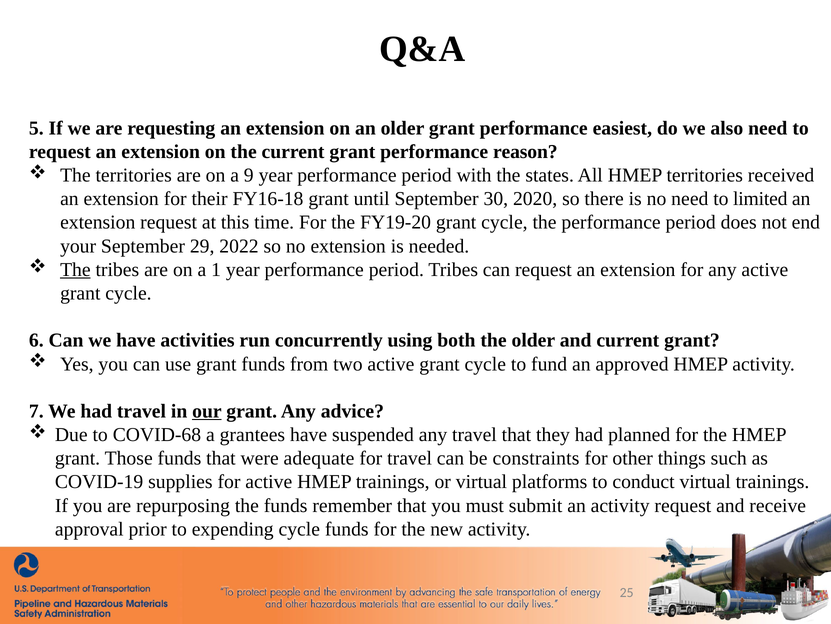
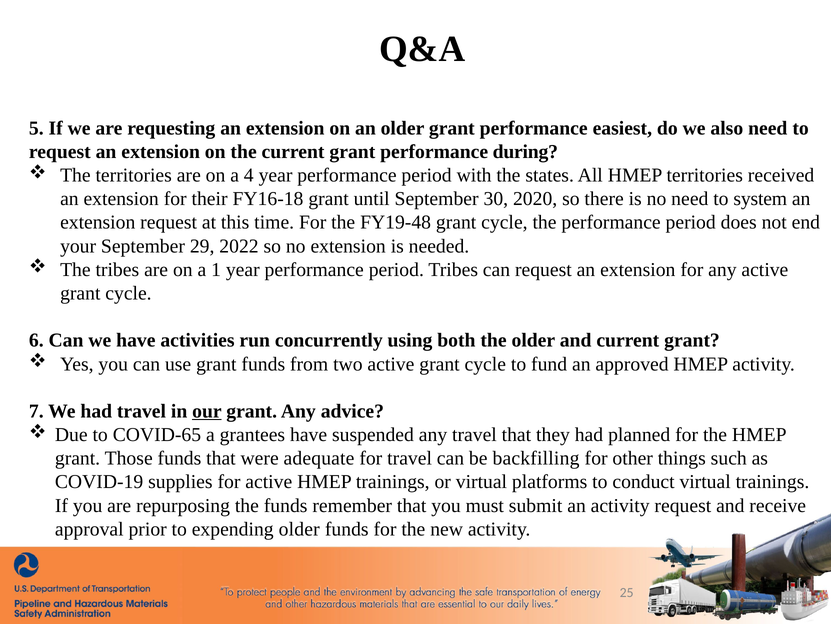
reason: reason -> during (525, 152)
9: 9 -> 4 (249, 175)
limited: limited -> system (760, 199)
FY19-20: FY19-20 -> FY19-48 (396, 222)
The underline: present -> none (75, 269)
COVID-68: COVID-68 -> COVID-65 (157, 434)
constraints: constraints -> backfilling (536, 458)
expending cycle: cycle -> older (299, 528)
